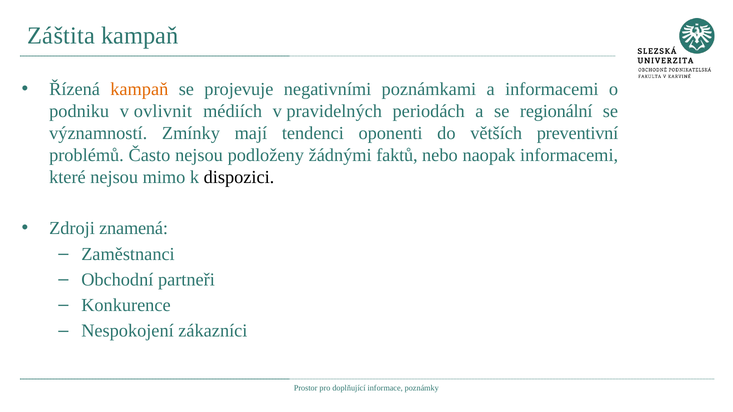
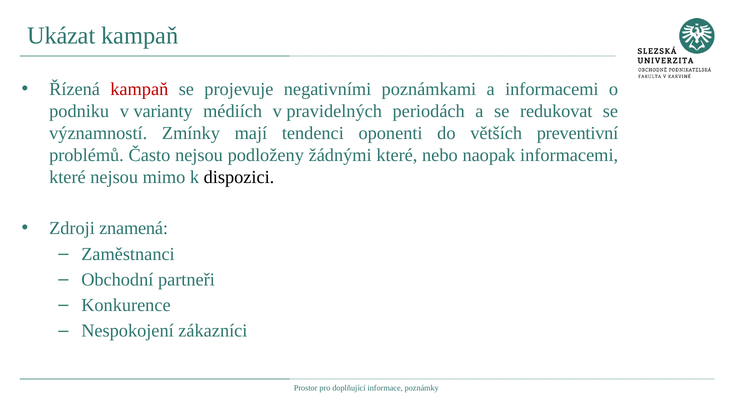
Záštita: Záštita -> Ukázat (61, 36)
kampaň colour: orange -> red (139, 89)
ovlivnit: ovlivnit -> varianty (163, 111)
regionální: regionální -> redukovat (556, 111)
žádnými faktů: faktů -> které (397, 155)
